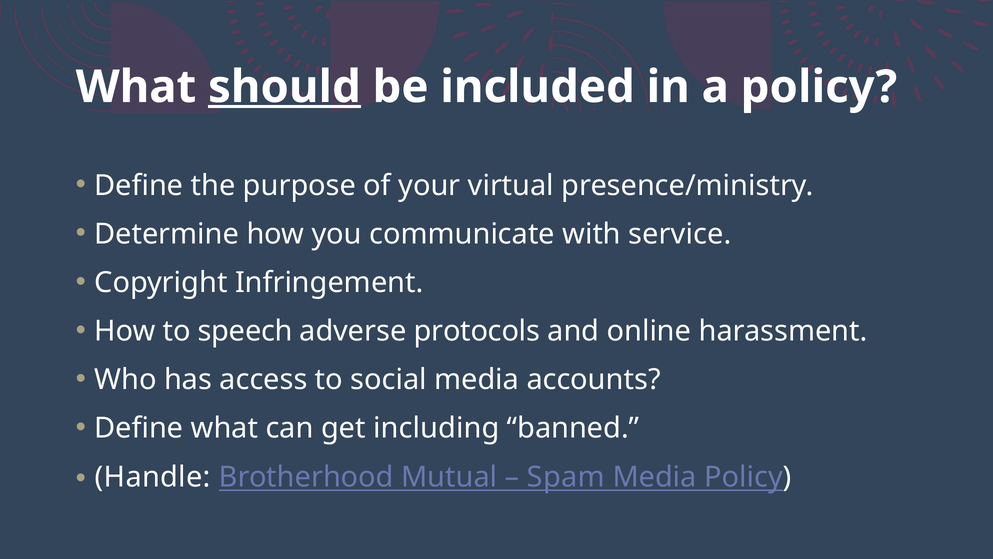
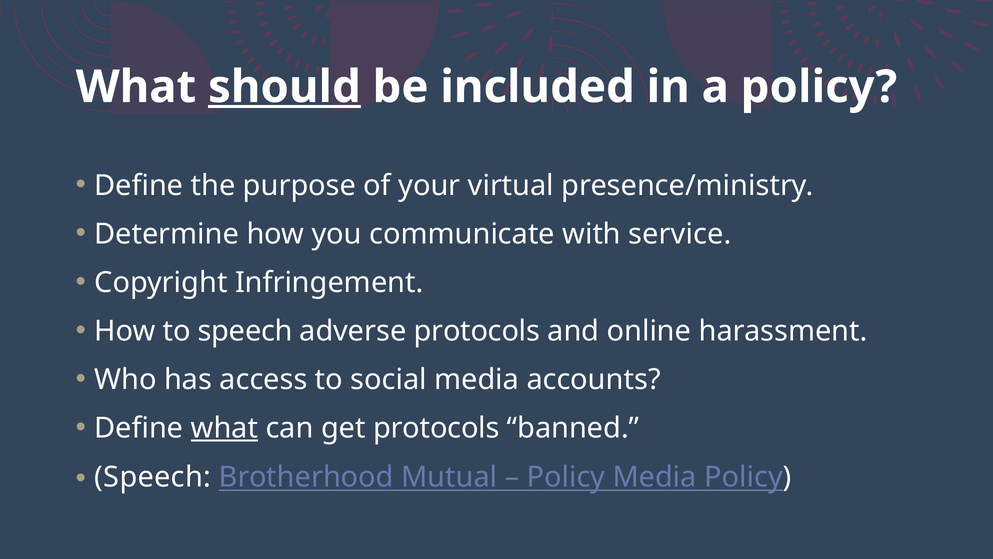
what underline: none -> present (224, 428)
get including: including -> protocols (436, 428)
Handle: Handle -> Speech (153, 477)
Spam: Spam -> Policy (566, 477)
